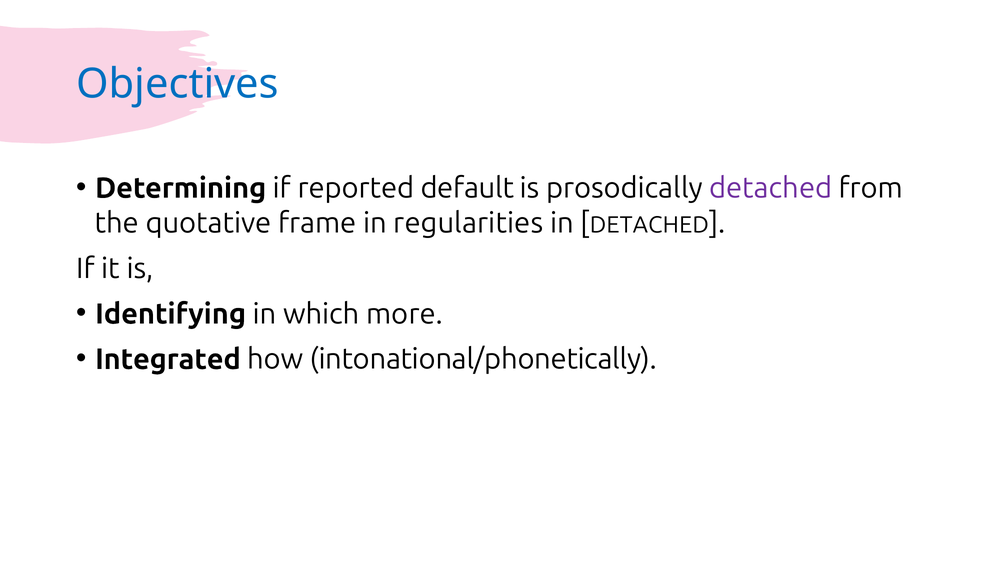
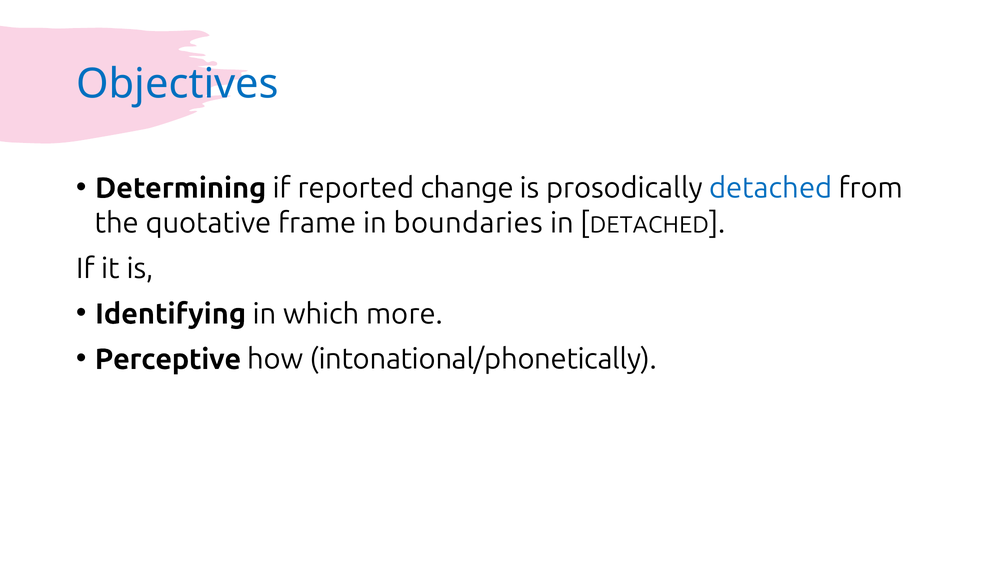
default: default -> change (467, 188)
detached colour: purple -> blue (771, 188)
regularities: regularities -> boundaries (468, 223)
Integrated: Integrated -> Perceptive (168, 360)
